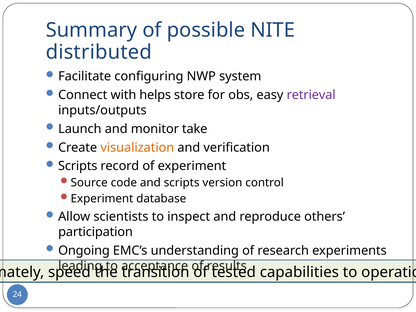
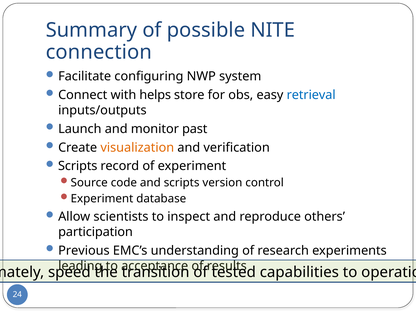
distributed: distributed -> connection (99, 52)
retrieval colour: purple -> blue (311, 95)
take: take -> past (195, 129)
Ongoing: Ongoing -> Previous (84, 251)
